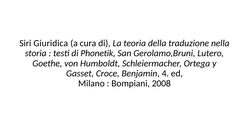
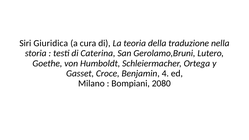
Phonetik: Phonetik -> Caterina (98, 53)
2008: 2008 -> 2080 (161, 84)
